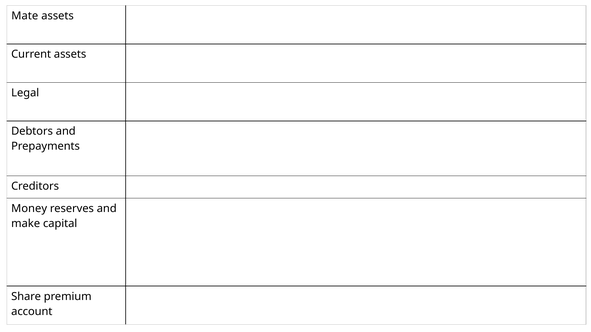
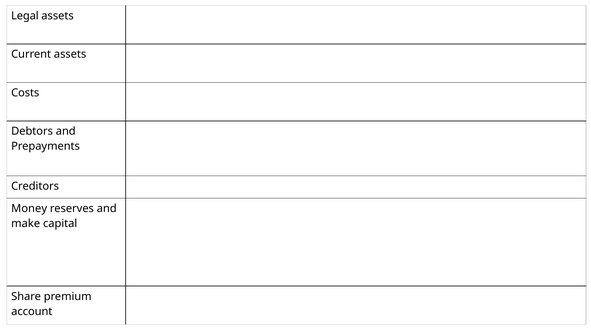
Mate: Mate -> Legal (25, 16)
Legal: Legal -> Costs (25, 93)
